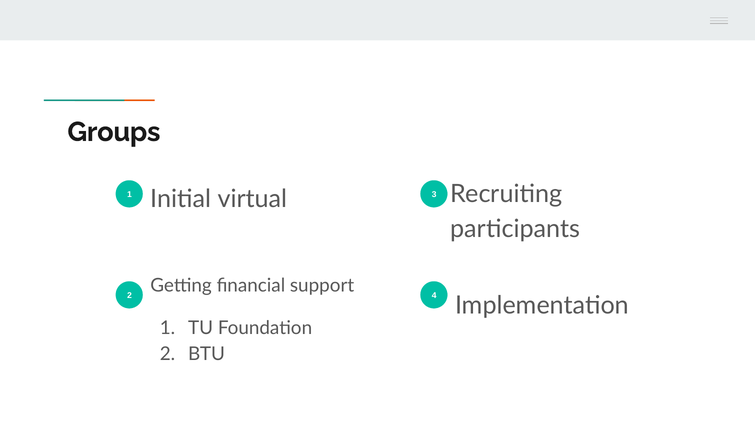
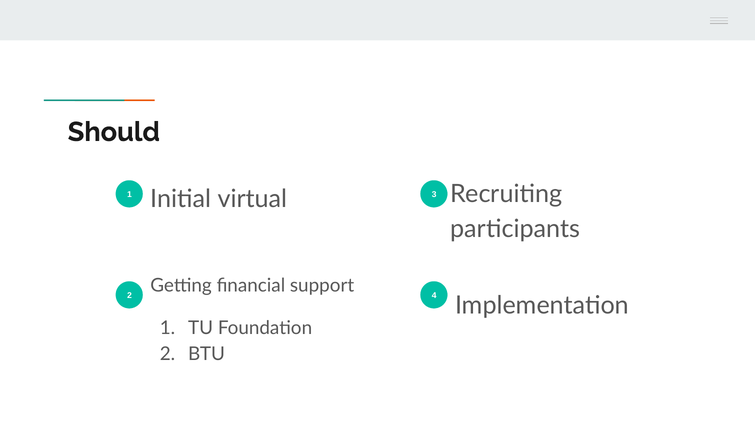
Groups: Groups -> Should (114, 132)
